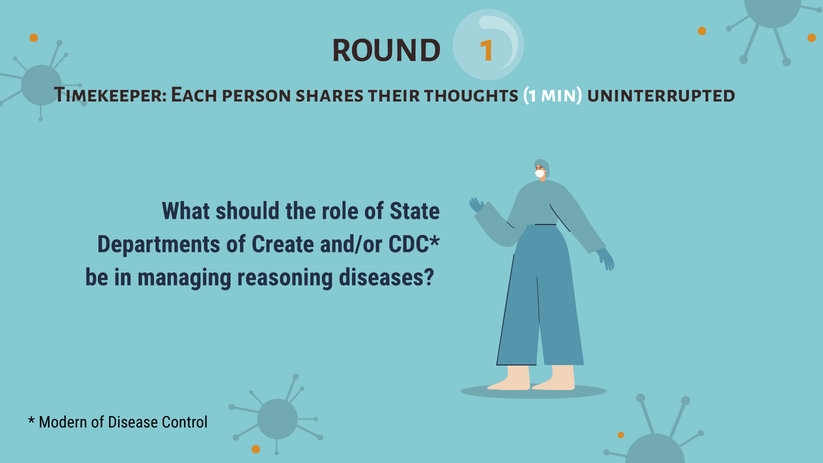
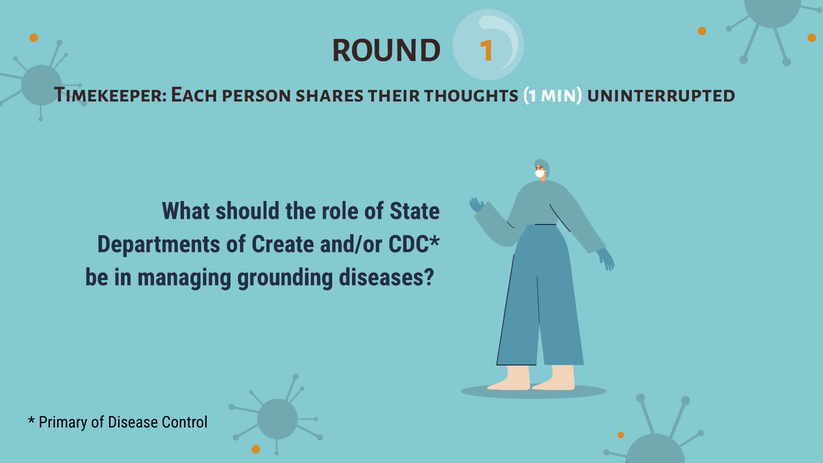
reasoning: reasoning -> grounding (285, 277)
Modern: Modern -> Primary (63, 422)
